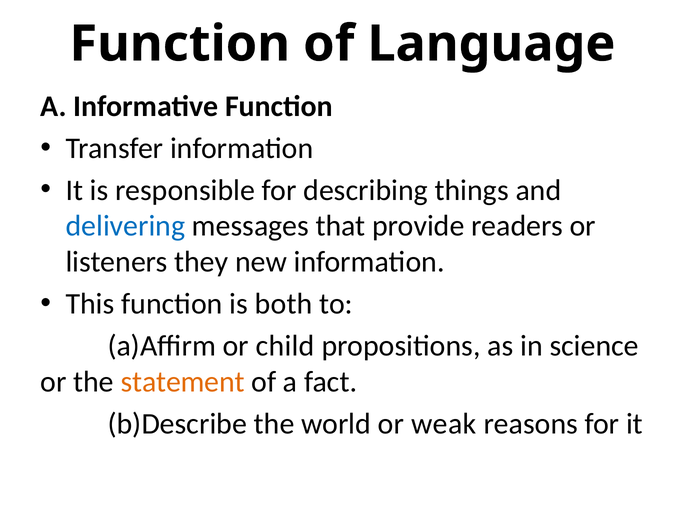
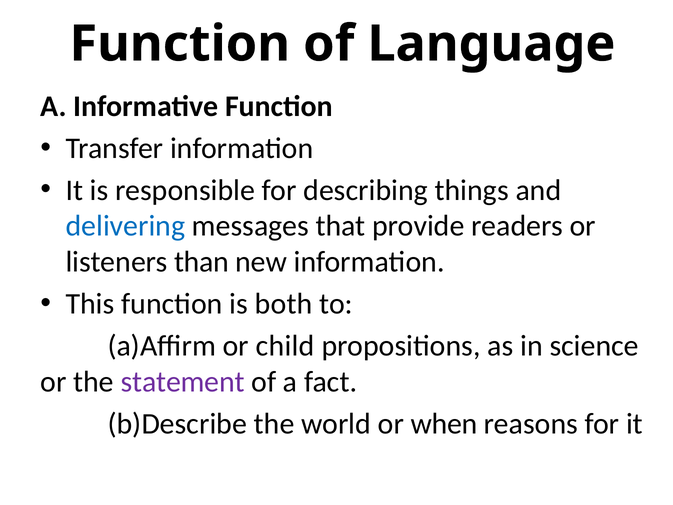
they: they -> than (201, 262)
statement colour: orange -> purple (183, 382)
weak: weak -> when (444, 424)
